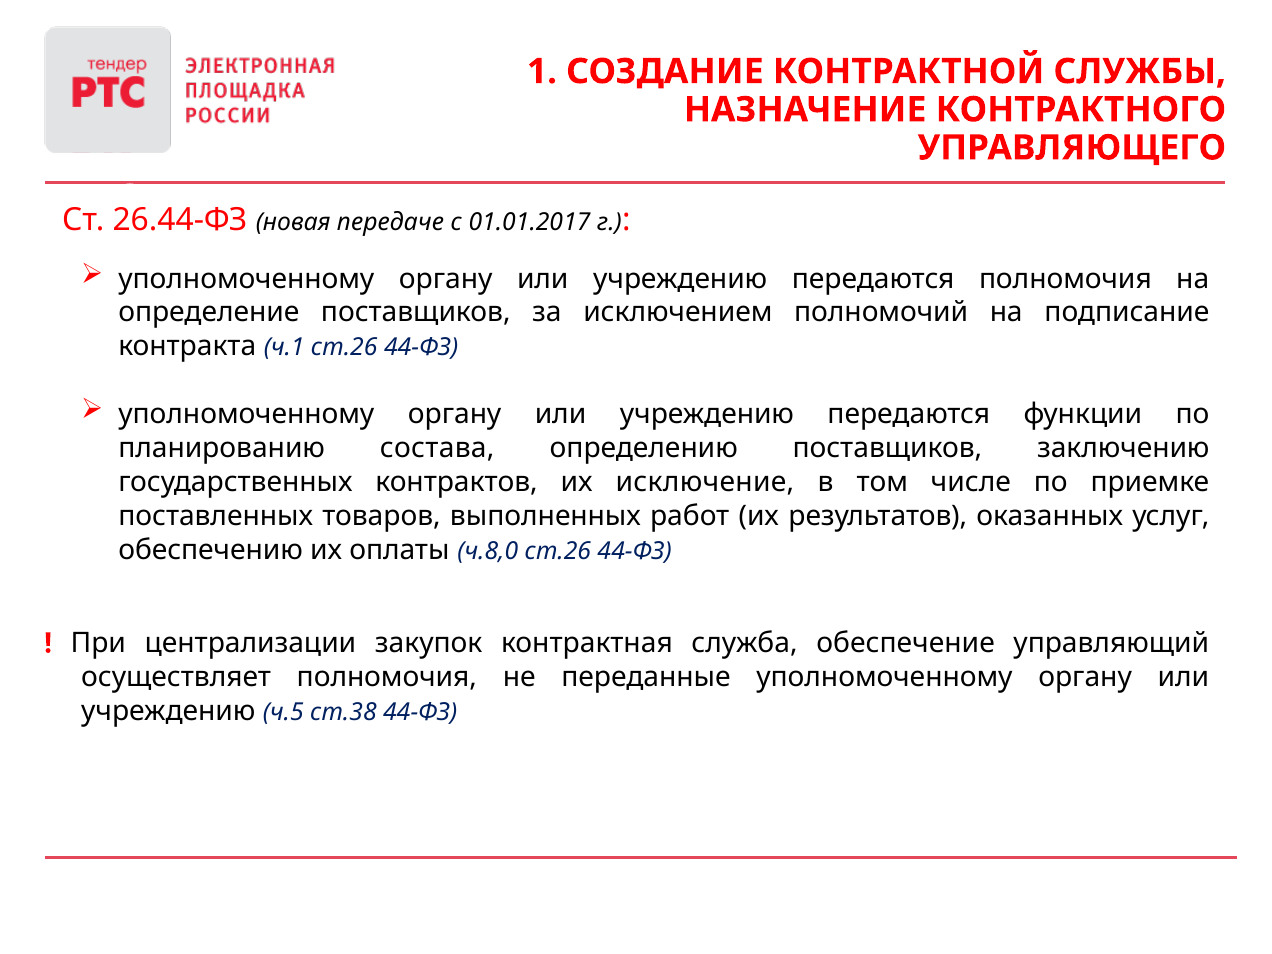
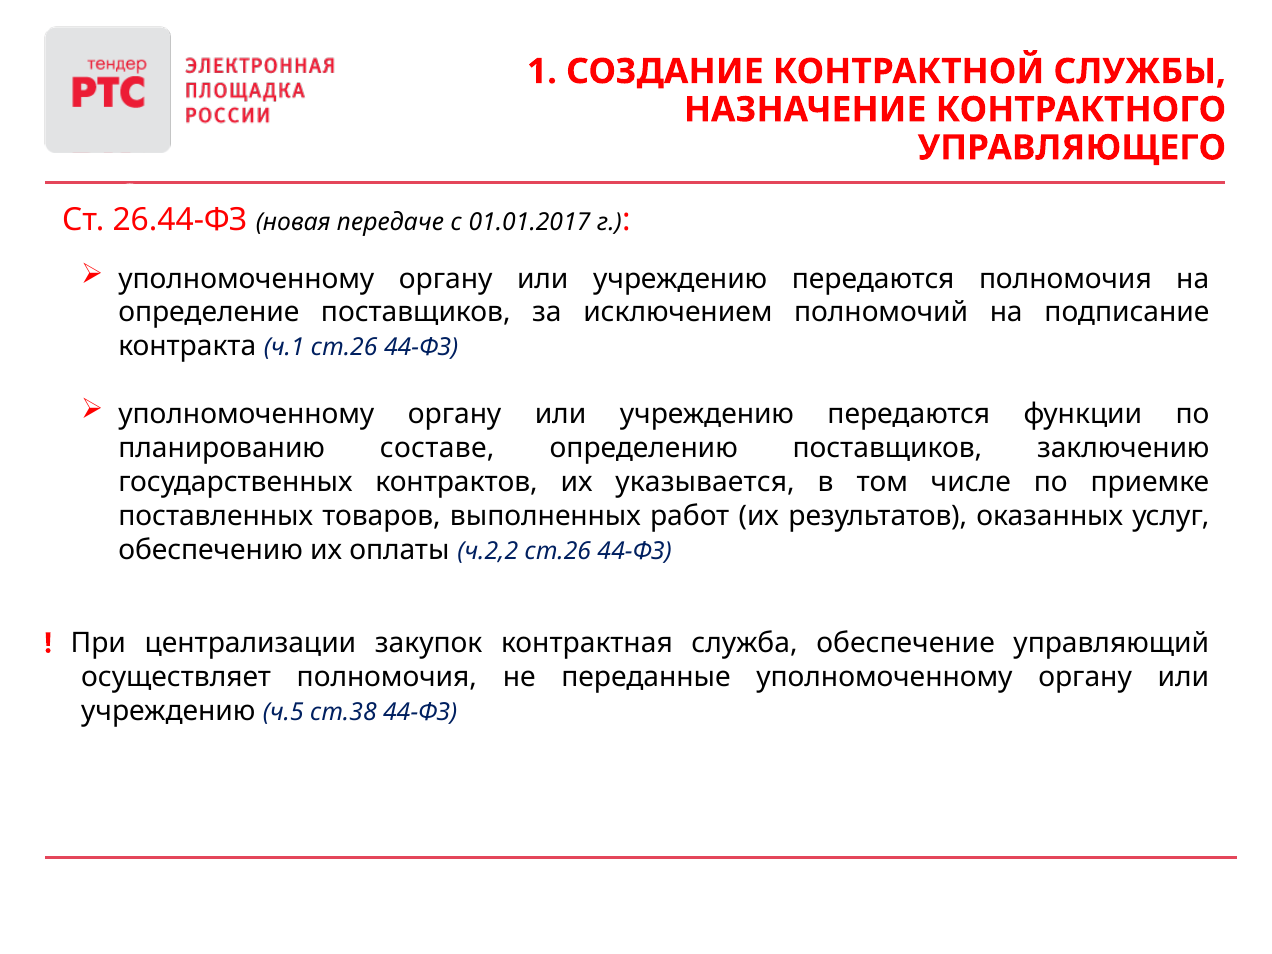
состава: состава -> составе (437, 448)
исключение: исключение -> указывается (705, 482)
ч.8,0: ч.8,0 -> ч.2,2 (488, 551)
